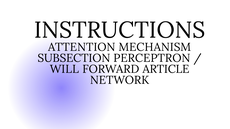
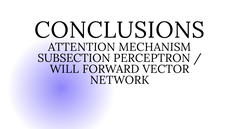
INSTRUCTIONS: INSTRUCTIONS -> CONCLUSIONS (119, 30)
ARTICLE: ARTICLE -> VECTOR (166, 69)
